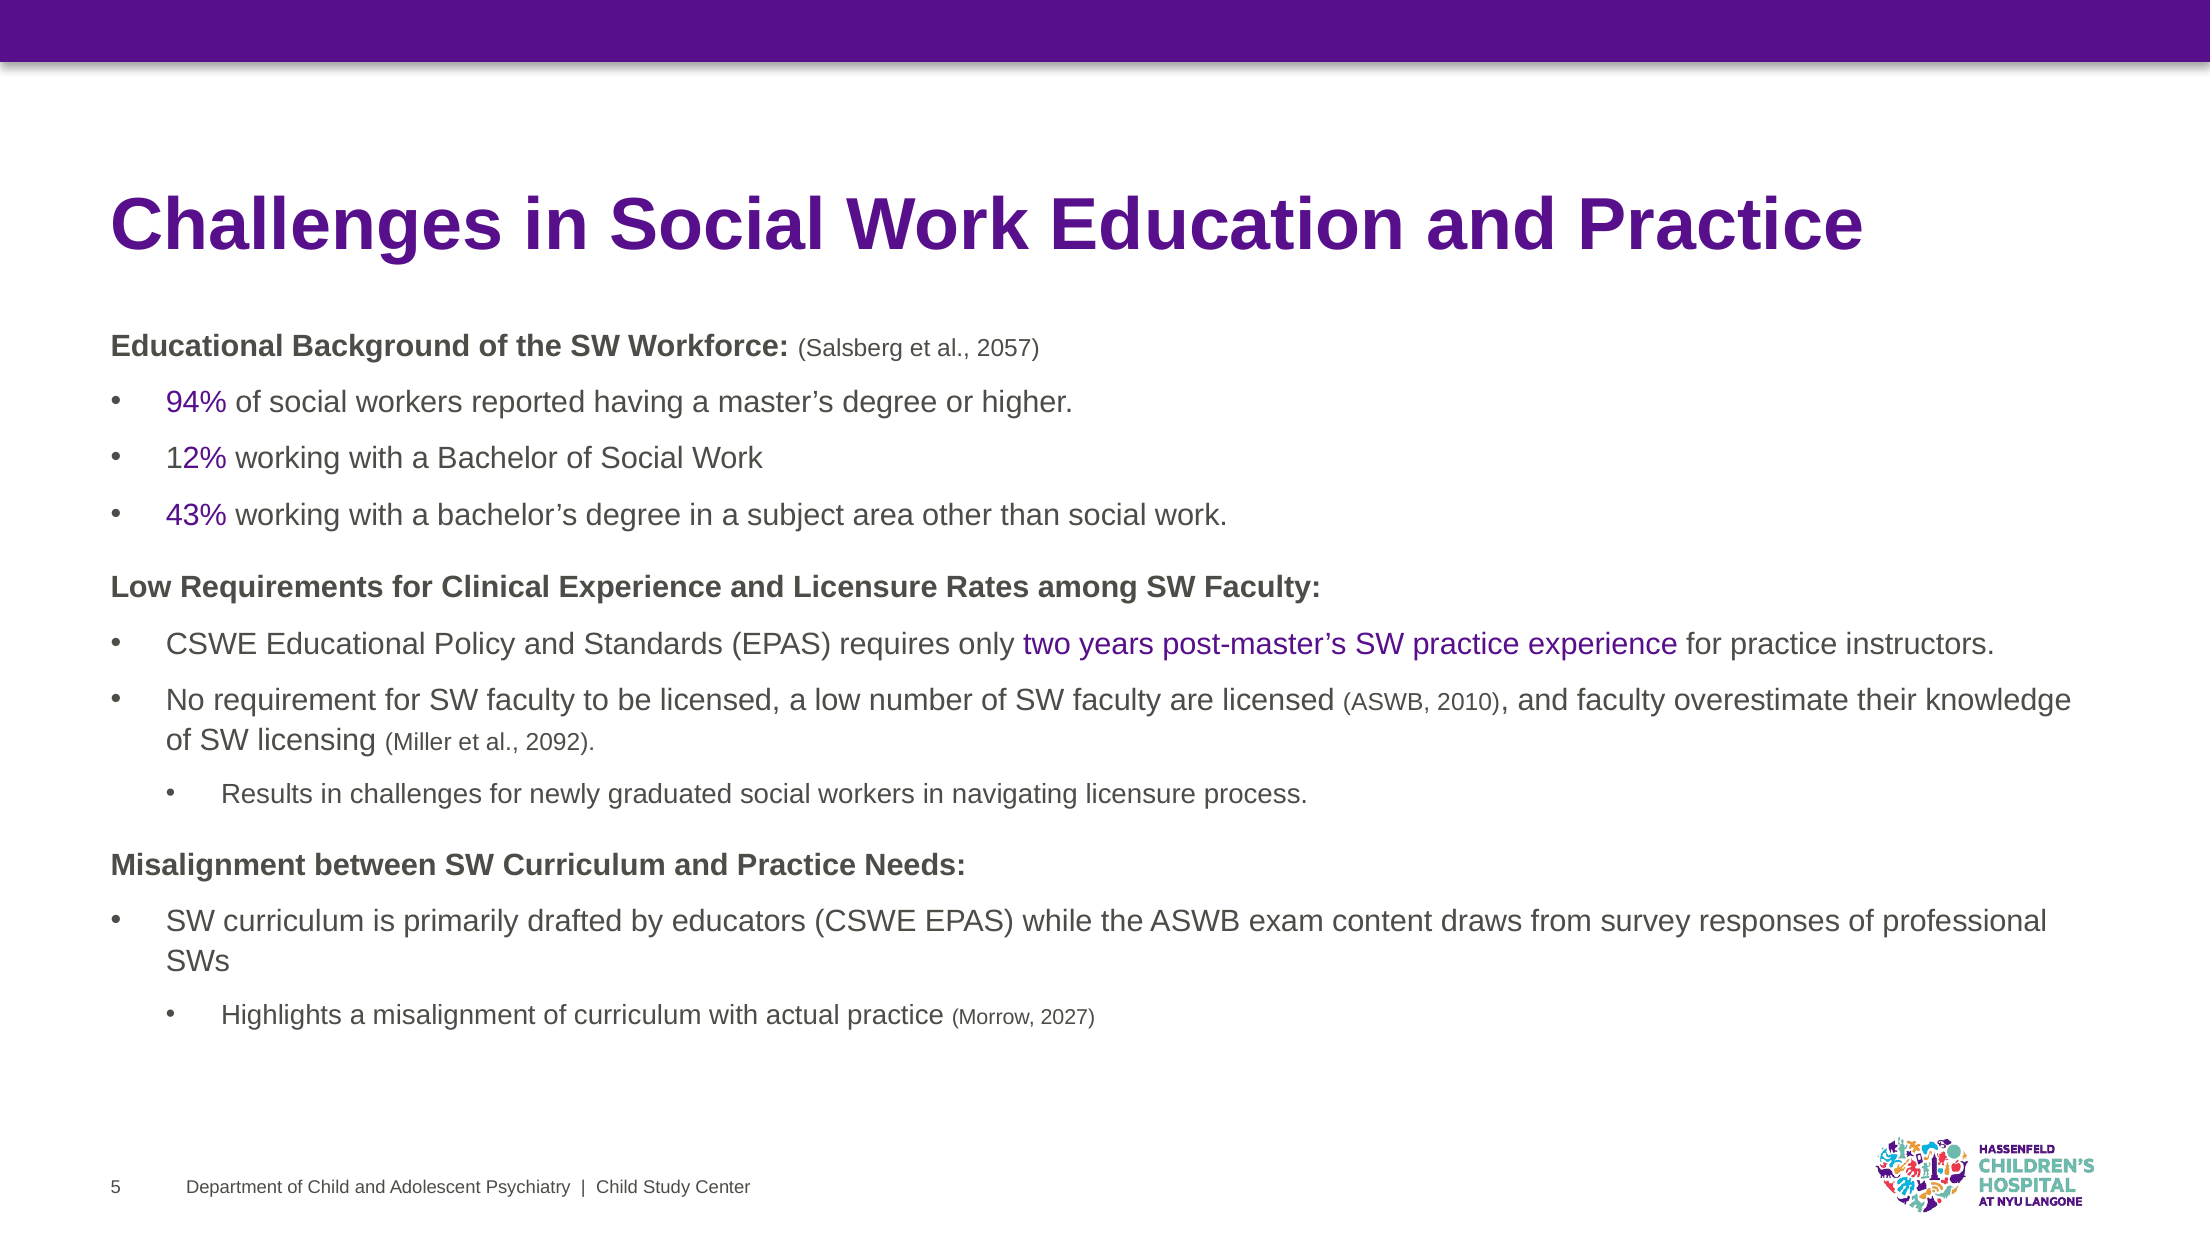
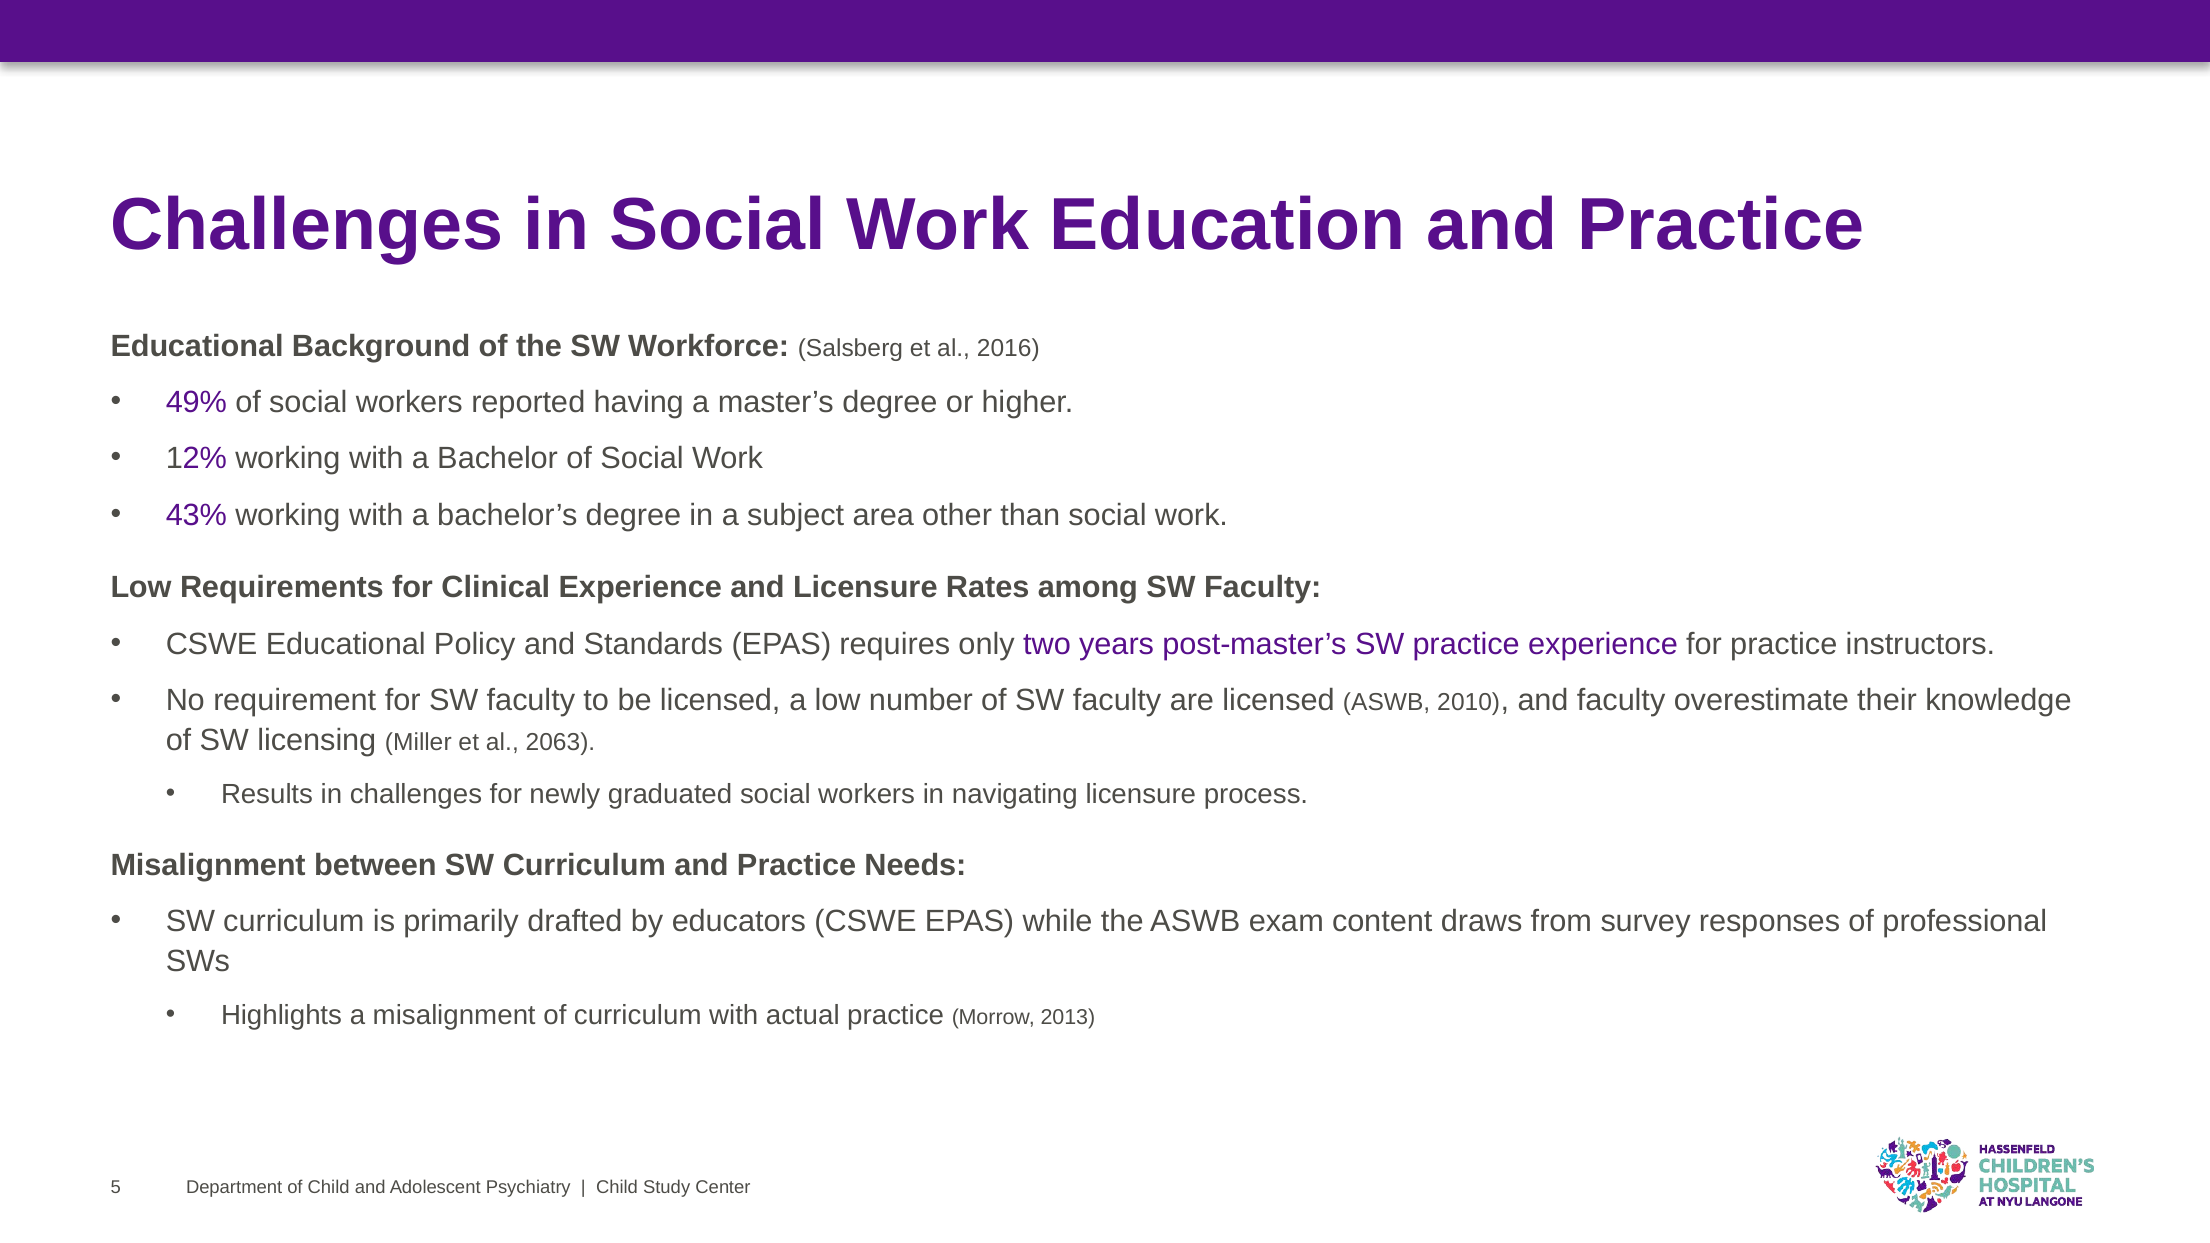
2057: 2057 -> 2016 (1008, 348)
94%: 94% -> 49% (196, 402)
2092: 2092 -> 2063 (560, 742)
2027: 2027 -> 2013 (1068, 1017)
